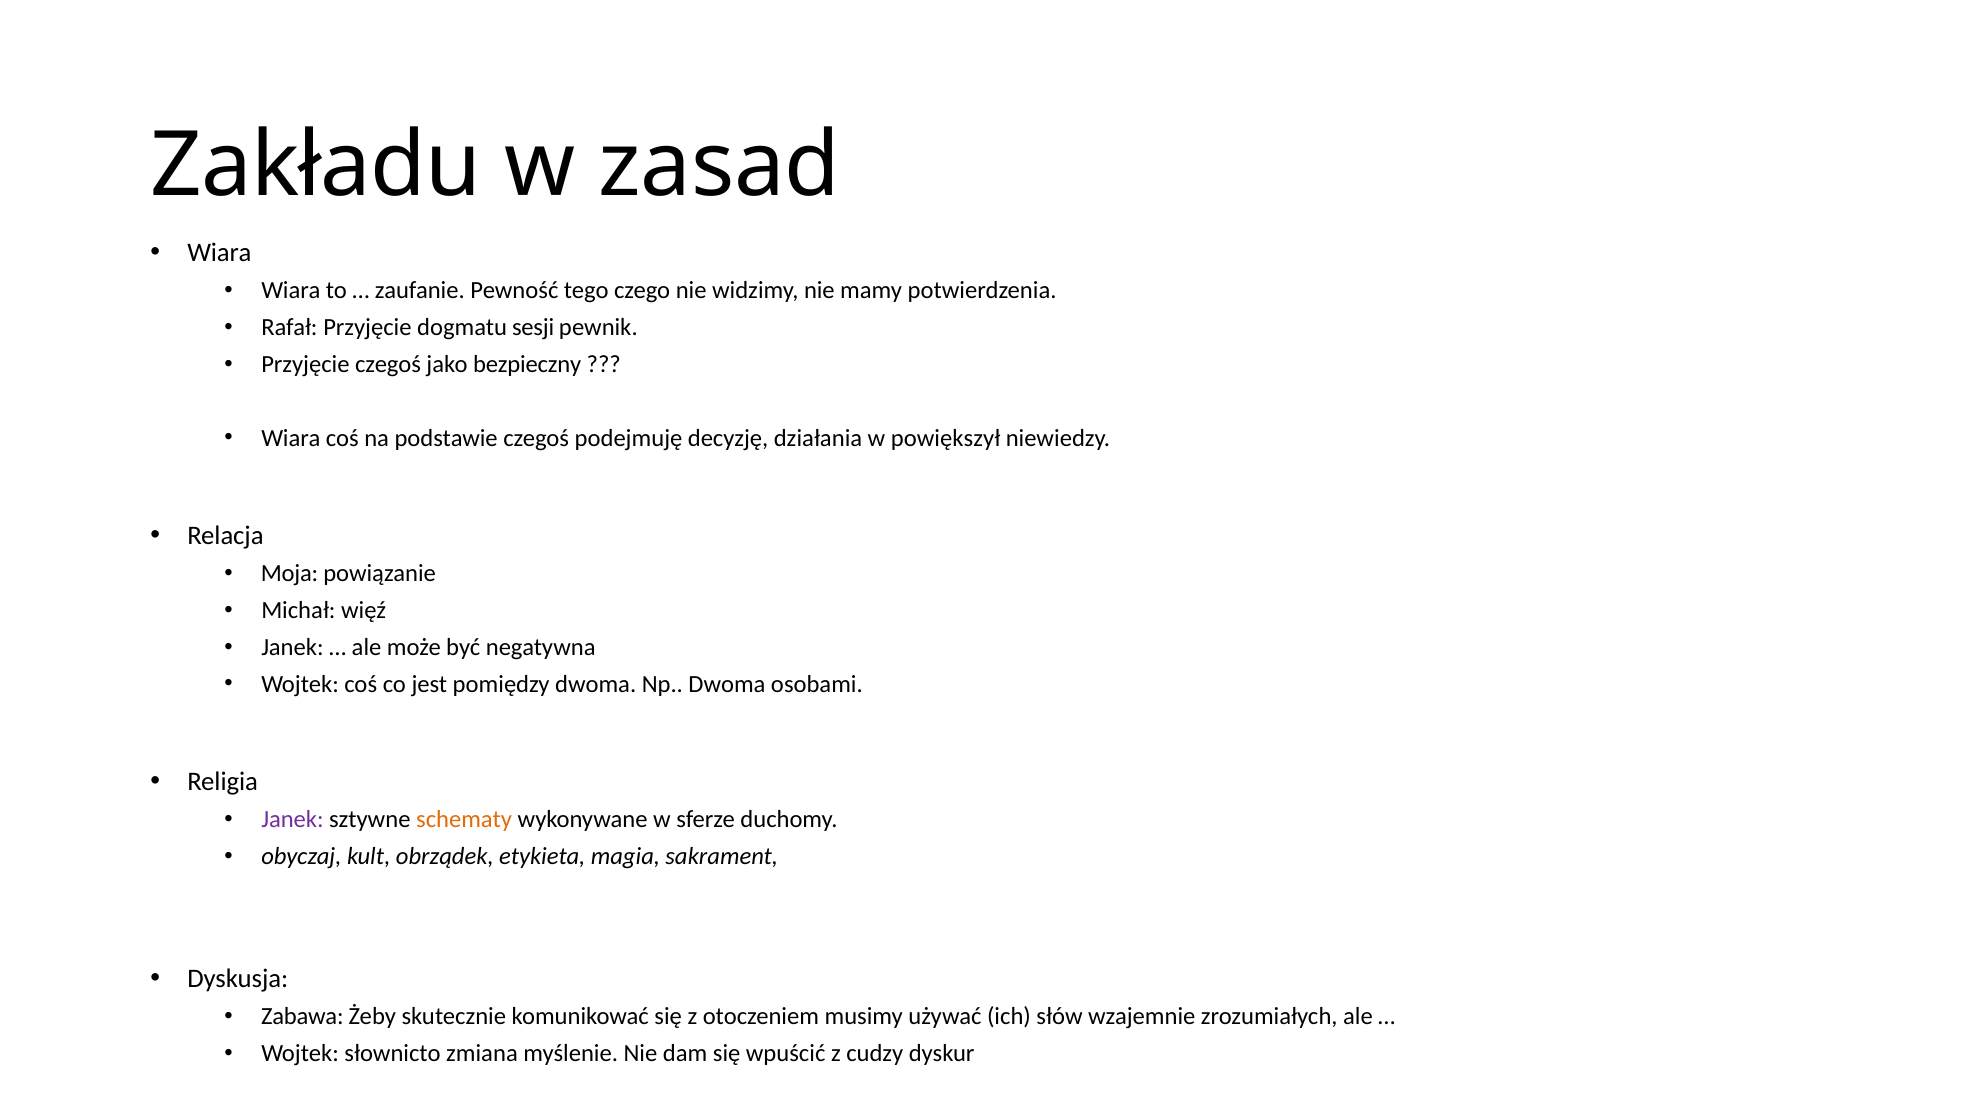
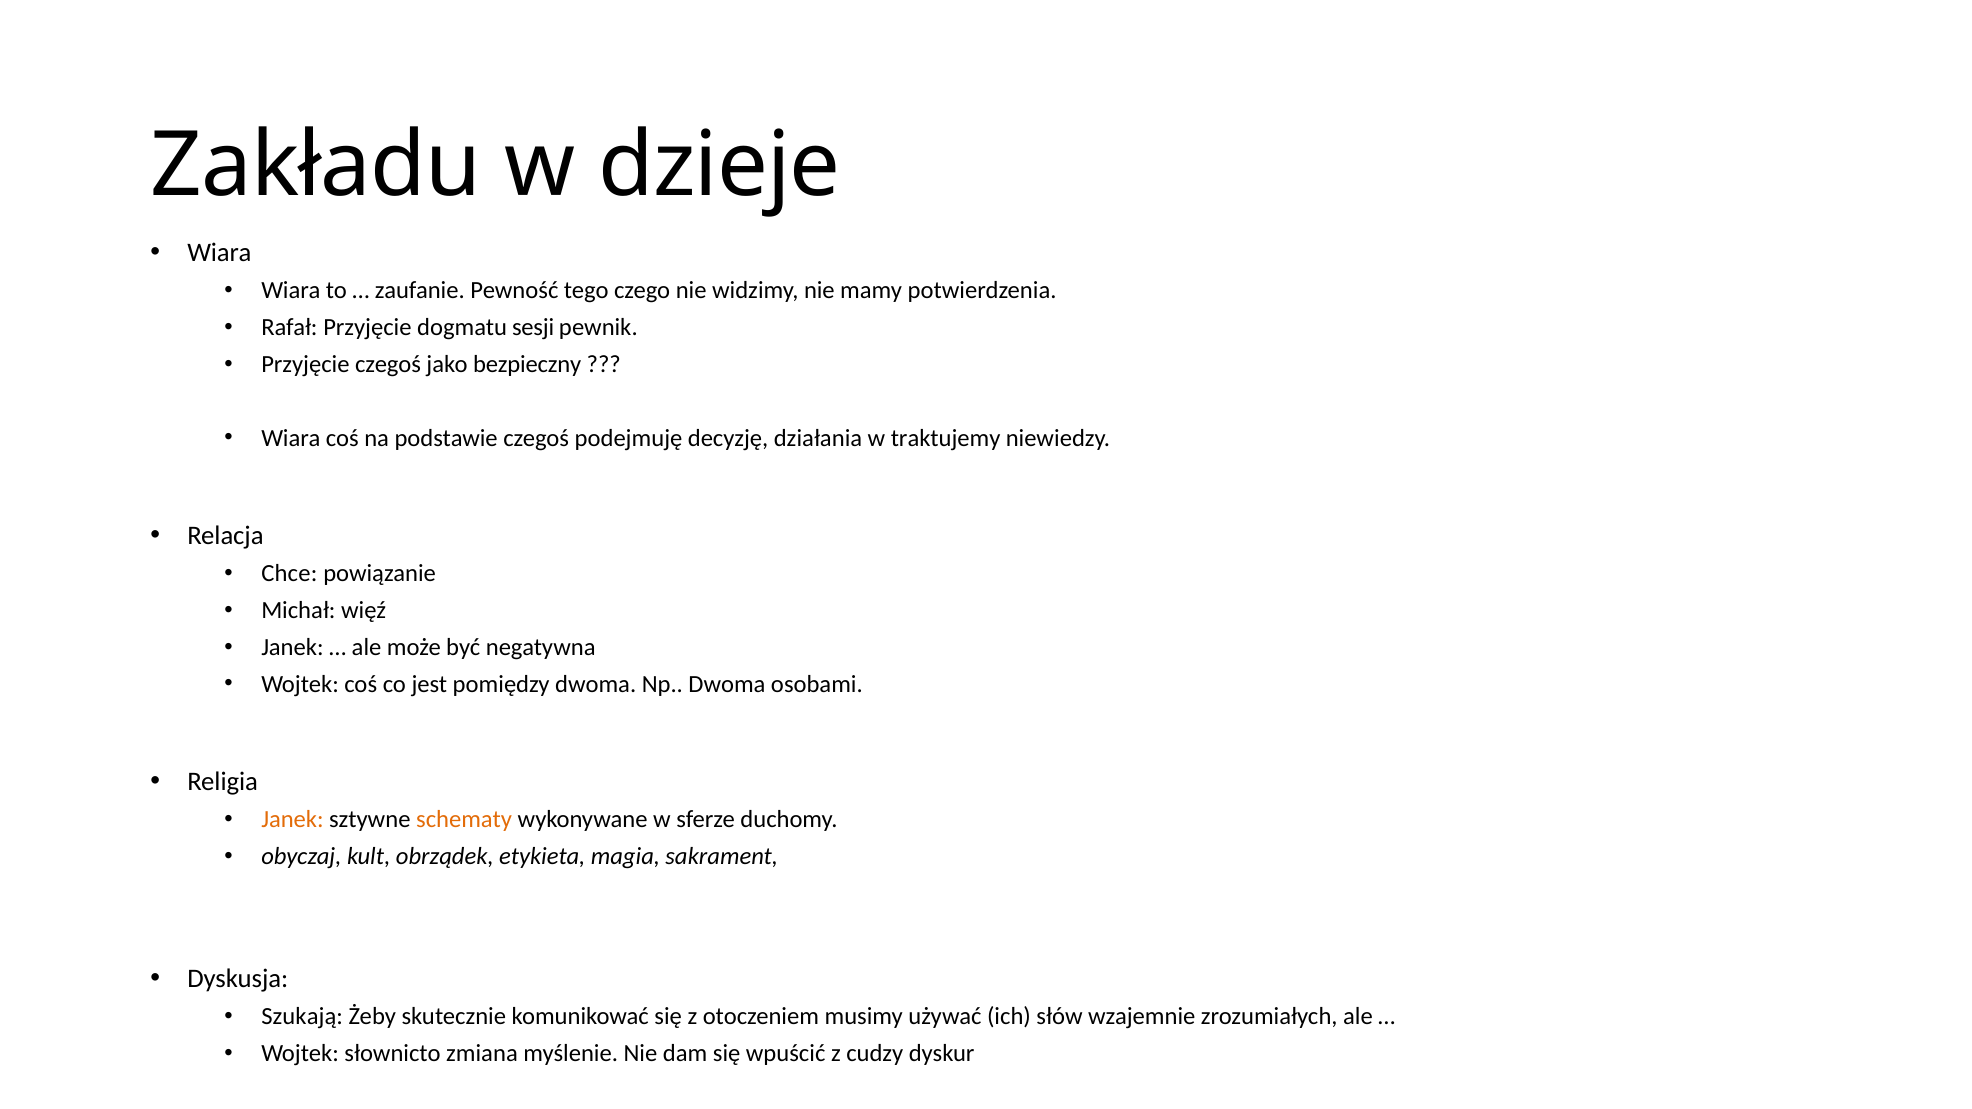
zasad: zasad -> dzieje (720, 166)
powiększył: powiększył -> traktujemy (946, 438)
Moja: Moja -> Chce (289, 574)
Janek colour: purple -> orange (292, 820)
Zabawa: Zabawa -> Szukają (302, 1017)
